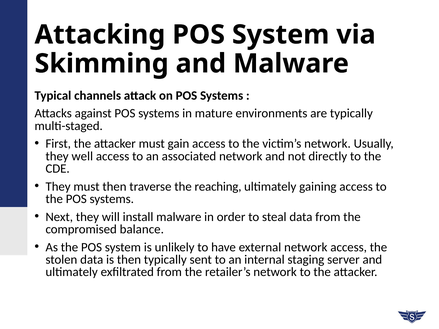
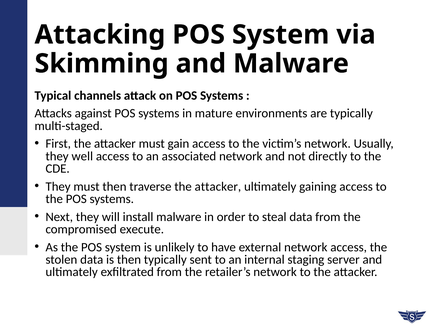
traverse the reaching: reaching -> attacker (218, 187)
balance: balance -> execute (142, 229)
